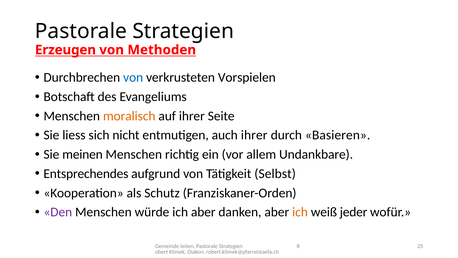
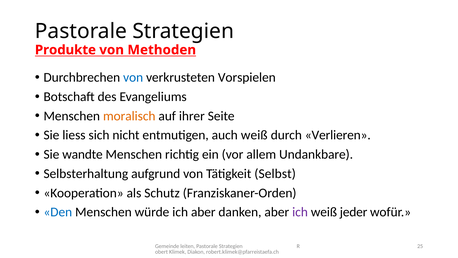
Erzeugen: Erzeugen -> Produkte (65, 50)
auch ihrer: ihrer -> weiß (254, 135)
Basieren: Basieren -> Verlieren (338, 135)
meinen: meinen -> wandte (83, 154)
Entsprechendes: Entsprechendes -> Selbsterhaltung (86, 173)
Den colour: purple -> blue (58, 212)
ich colour: orange -> purple (300, 212)
